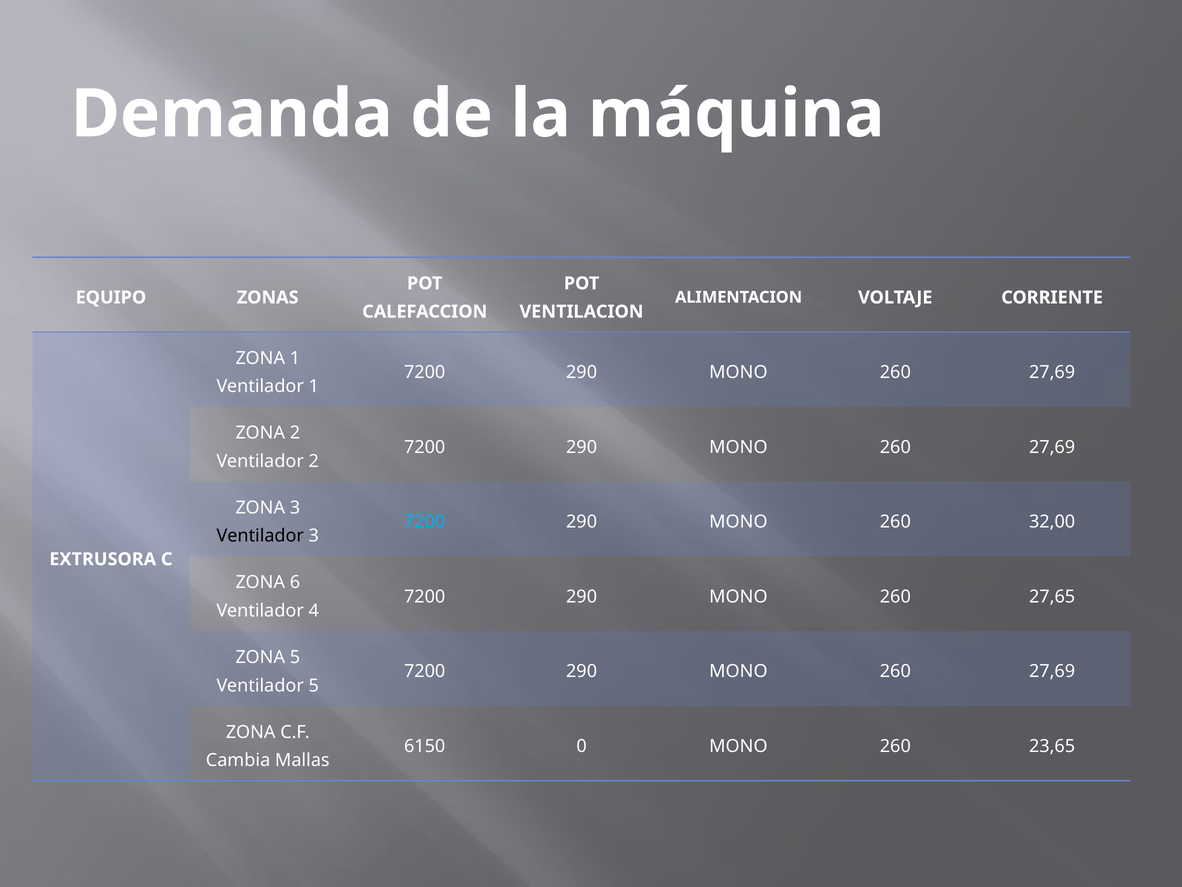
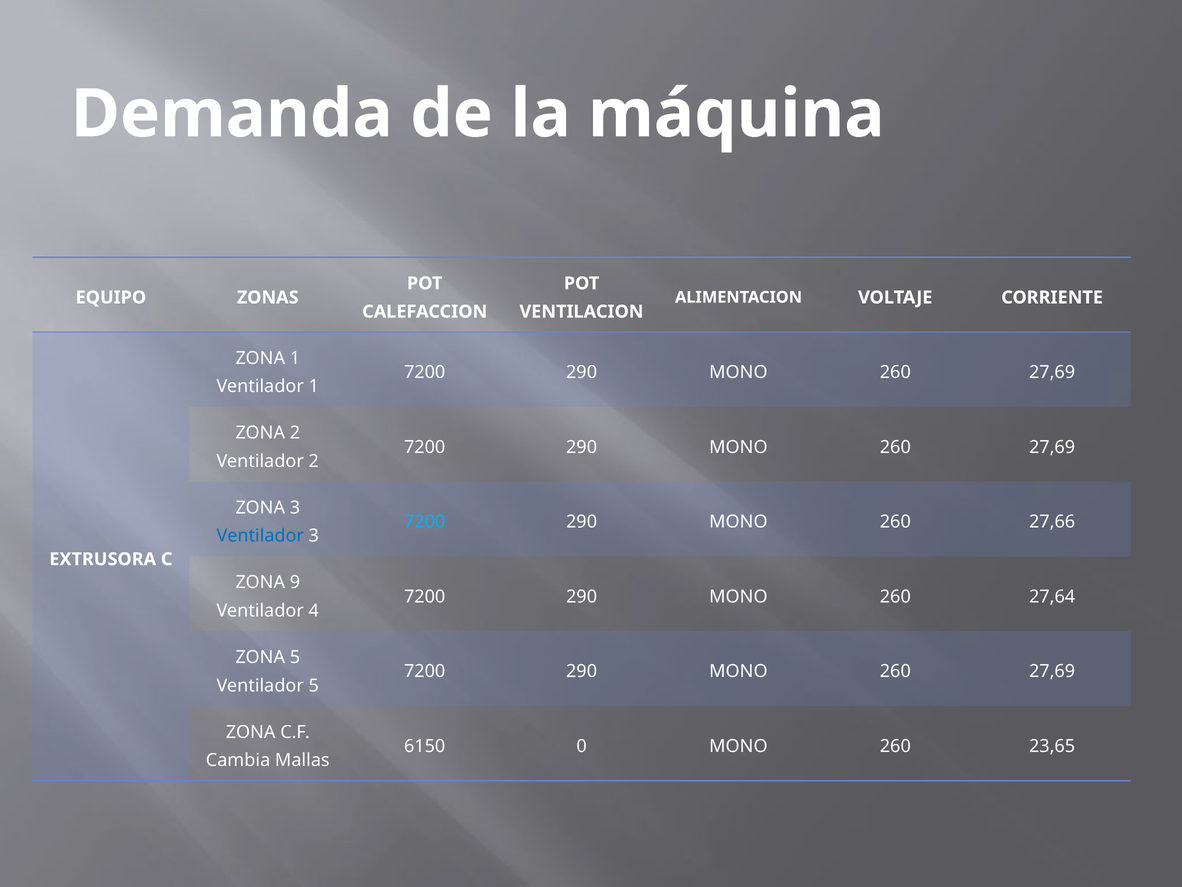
32,00: 32,00 -> 27,66 (1052, 522)
Ventilador colour: black -> blue (260, 536)
6: 6 -> 9 (295, 582)
27,65: 27,65 -> 27,64 (1052, 596)
